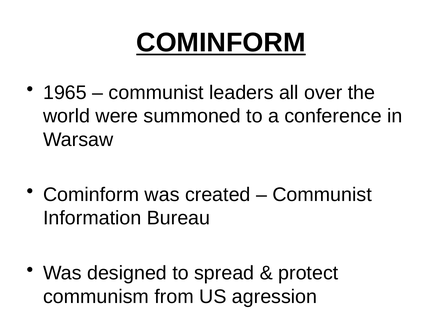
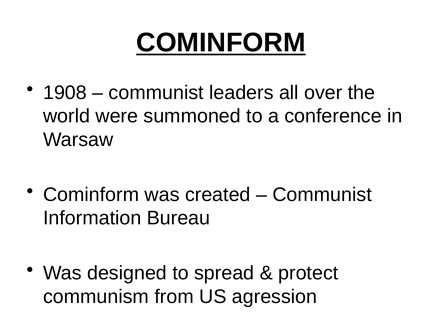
1965: 1965 -> 1908 (65, 93)
